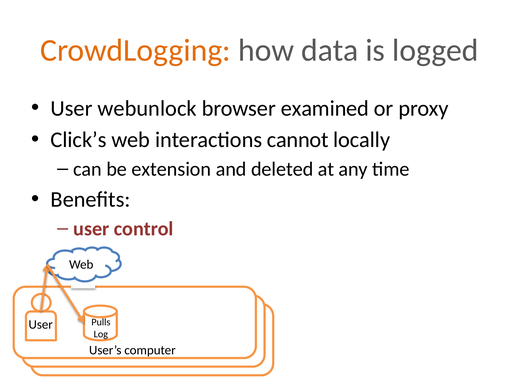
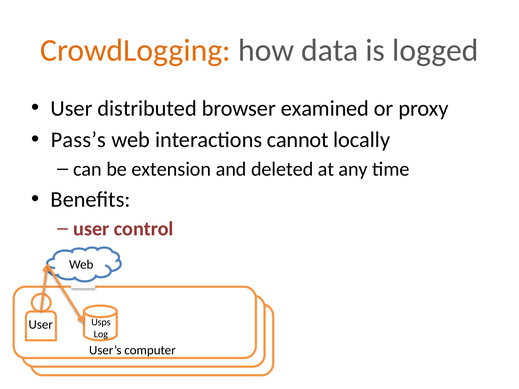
webunlock: webunlock -> distributed (147, 108)
Click’s: Click’s -> Pass’s (78, 140)
Pulls: Pulls -> Usps (101, 322)
